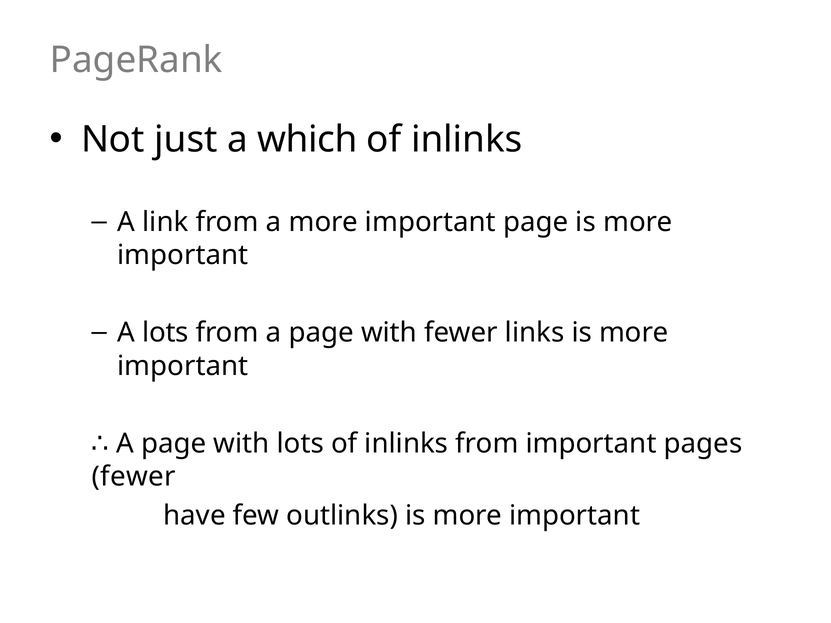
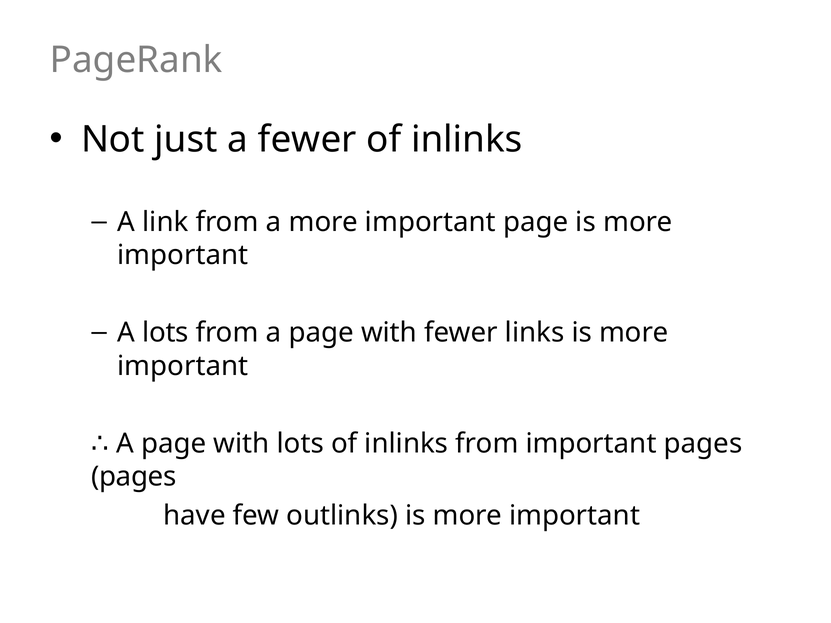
a which: which -> fewer (307, 140)
fewer: fewer -> pages (134, 477)
